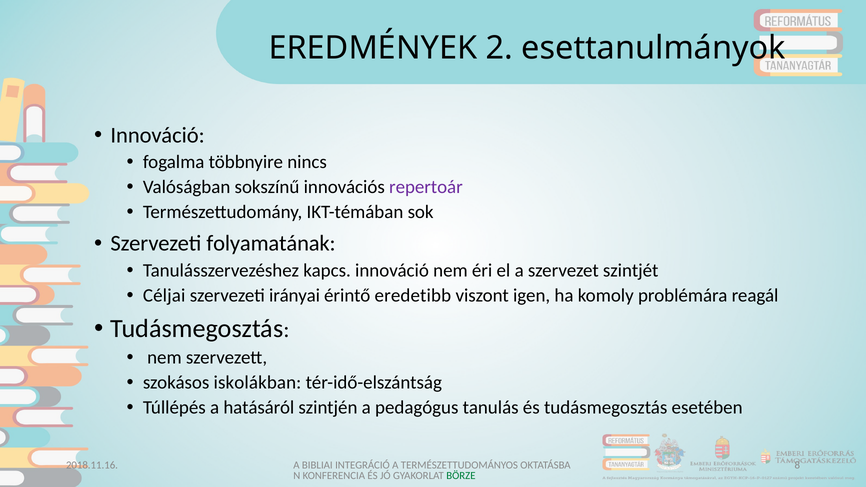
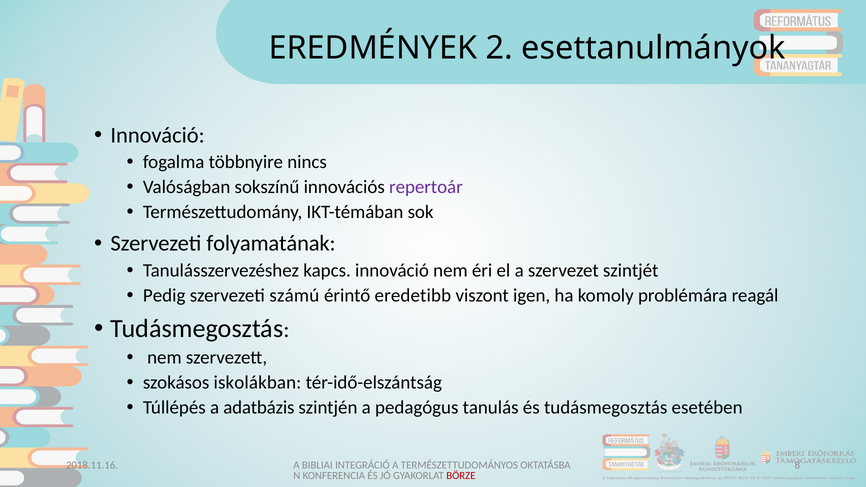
Céljai: Céljai -> Pedig (164, 295)
irányai: irányai -> számú (294, 295)
hatásáról: hatásáról -> adatbázis (259, 408)
BÖRZE colour: green -> red (461, 476)
